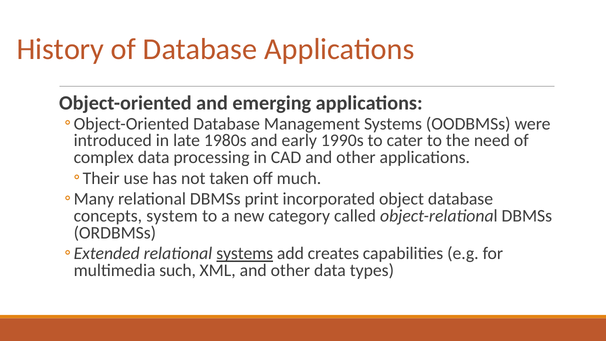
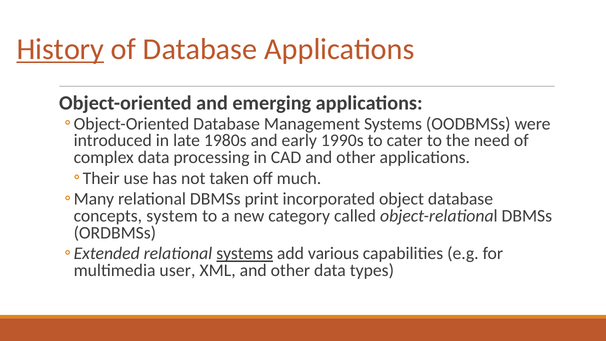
History underline: none -> present (60, 49)
creates: creates -> various (333, 254)
such: such -> user (177, 270)
